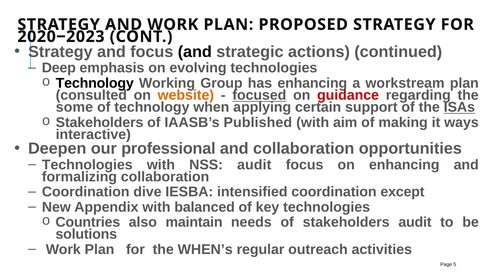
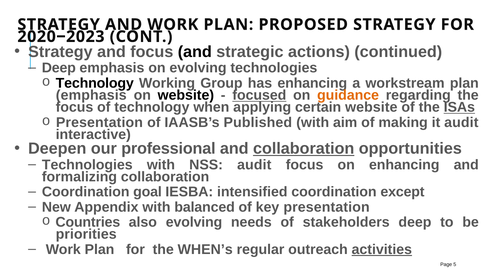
consulted: consulted -> emphasis (91, 95)
website colour: orange -> black (186, 95)
guidance colour: red -> orange (348, 95)
some: some -> focus (74, 107)
certain support: support -> website (371, 107)
Stakeholders: Stakeholders -> Presentation (99, 123)
it ways: ways -> audit (461, 123)
collaboration underline: none -> present (304, 149)
dive: dive -> goal (148, 192)
key technologies: technologies -> presentation (327, 207)
also maintain: maintain -> evolving (194, 222)
stakeholders audit: audit -> deep (415, 222)
solutions: solutions -> priorities (86, 235)
activities underline: none -> present (382, 250)
